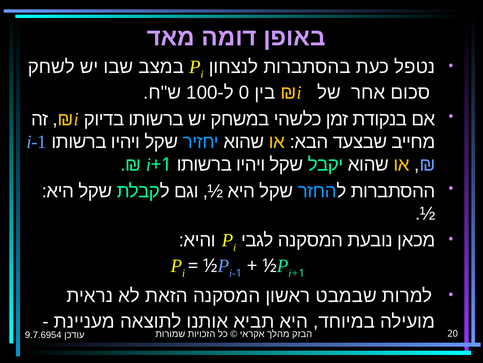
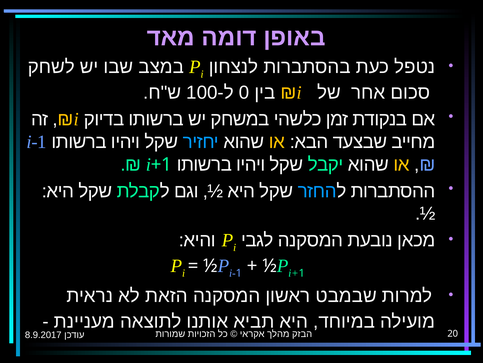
9.7.6954: 9.7.6954 -> 8.9.2017 (43, 334)
